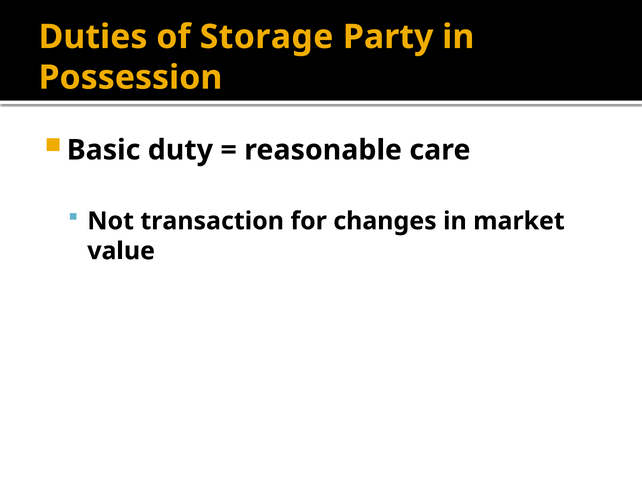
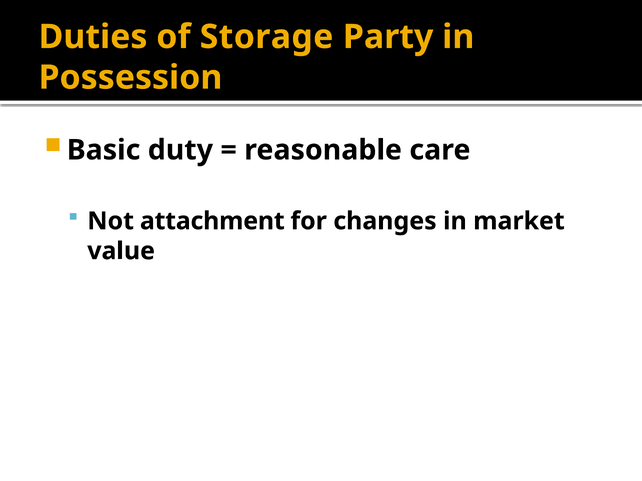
transaction: transaction -> attachment (212, 221)
